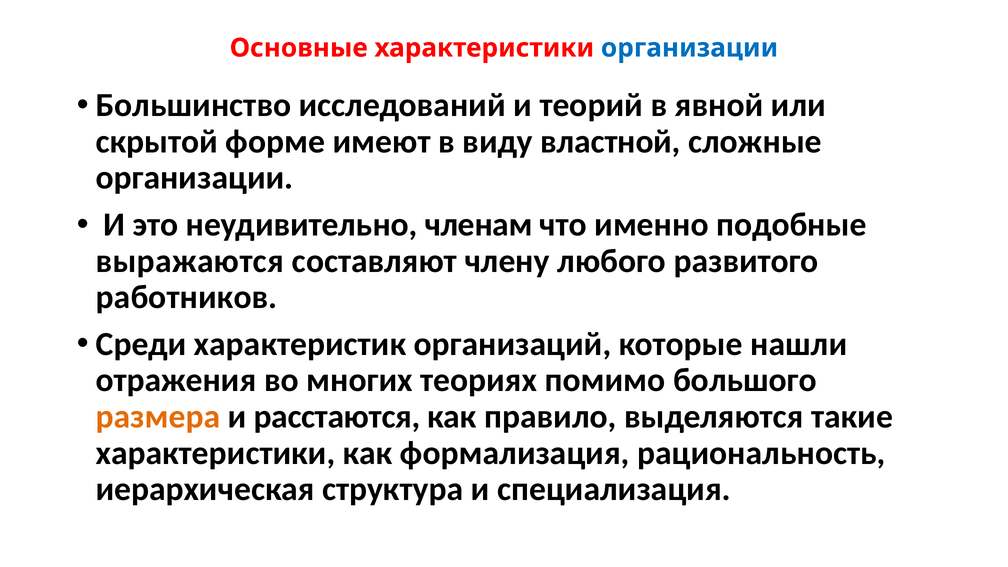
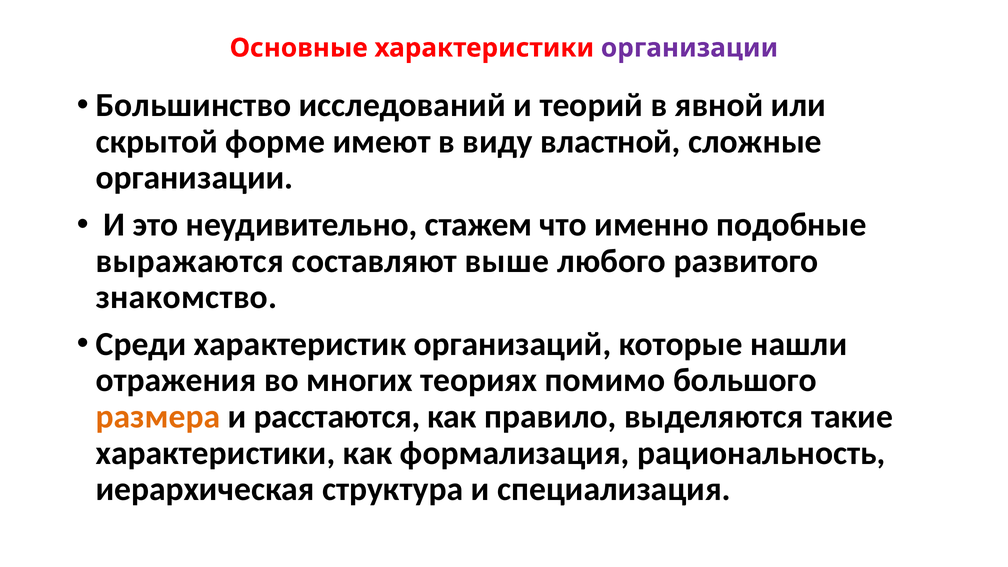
организации colour: blue -> purple (690, 48)
членам: членам -> стажем (479, 225)
члену: члену -> выше (507, 261)
работников: работников -> знакомство (186, 297)
